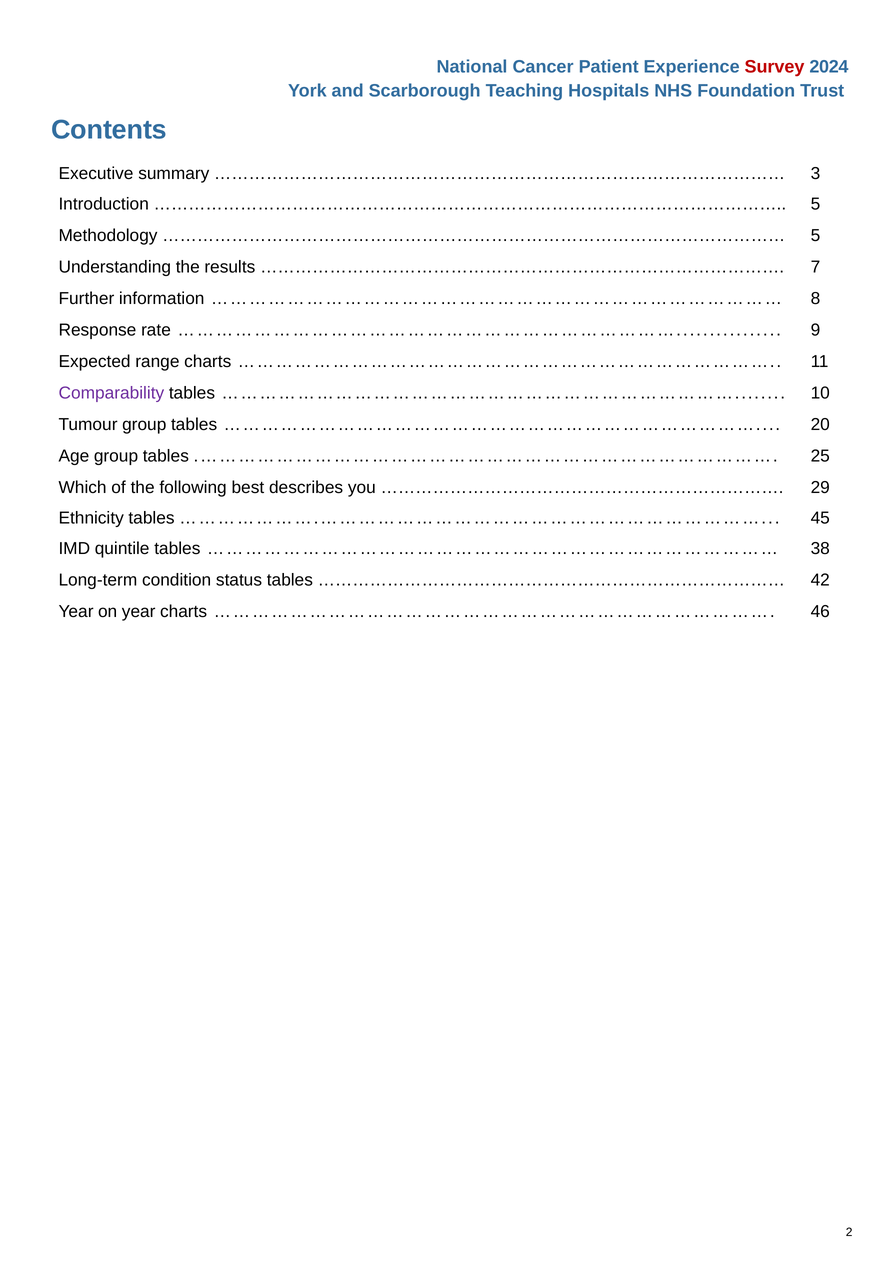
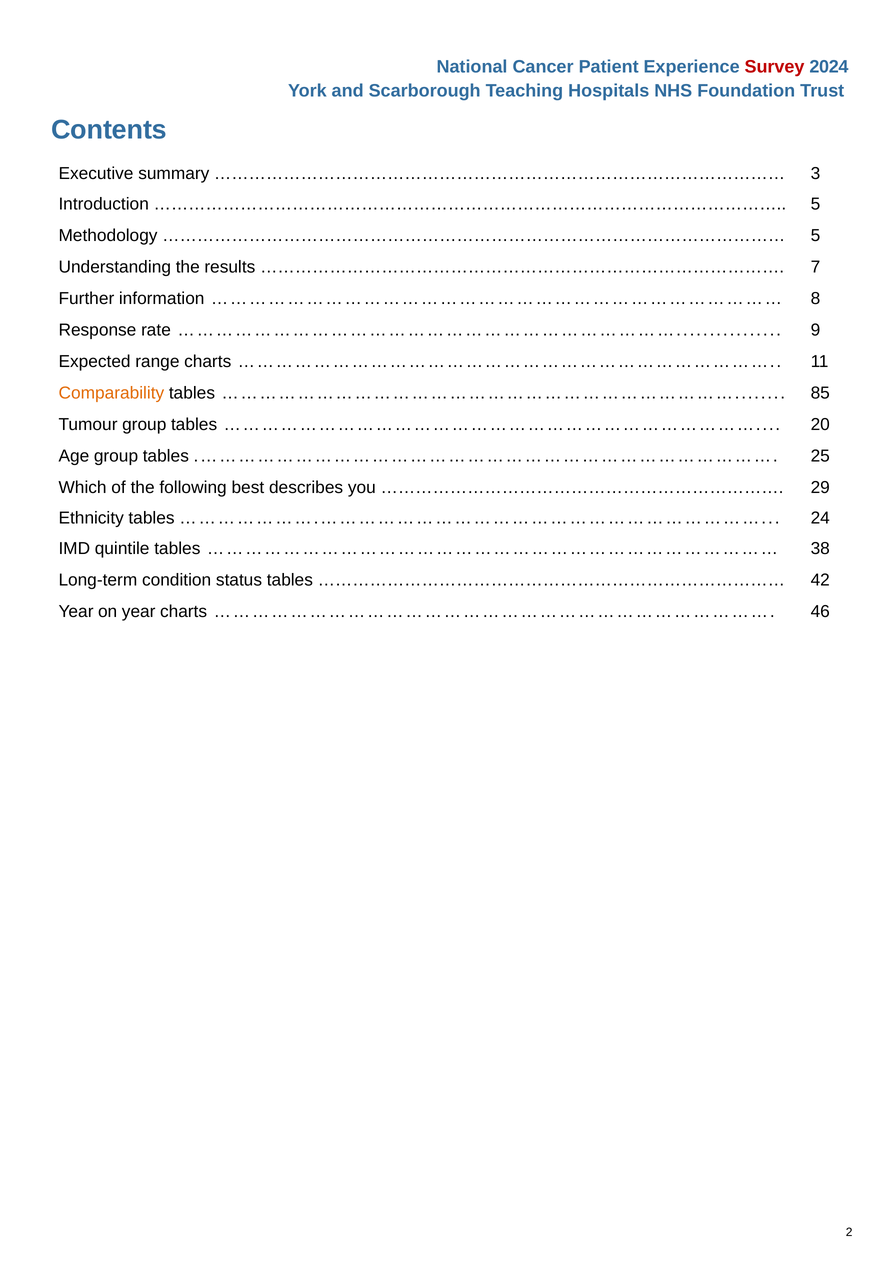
Comparability colour: purple -> orange (111, 393)
10: 10 -> 85 (820, 393)
45: 45 -> 24 (820, 519)
